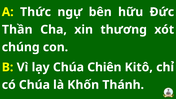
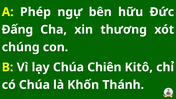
Thức: Thức -> Phép (35, 12)
Thần: Thần -> Đấng (17, 30)
